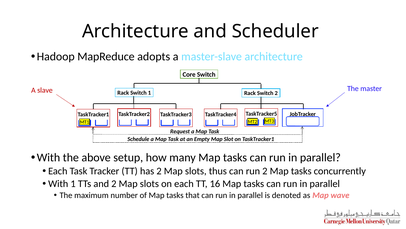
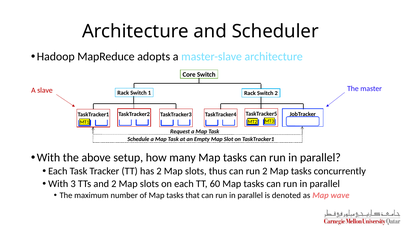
With 1: 1 -> 3 (73, 183)
16: 16 -> 60 (215, 183)
